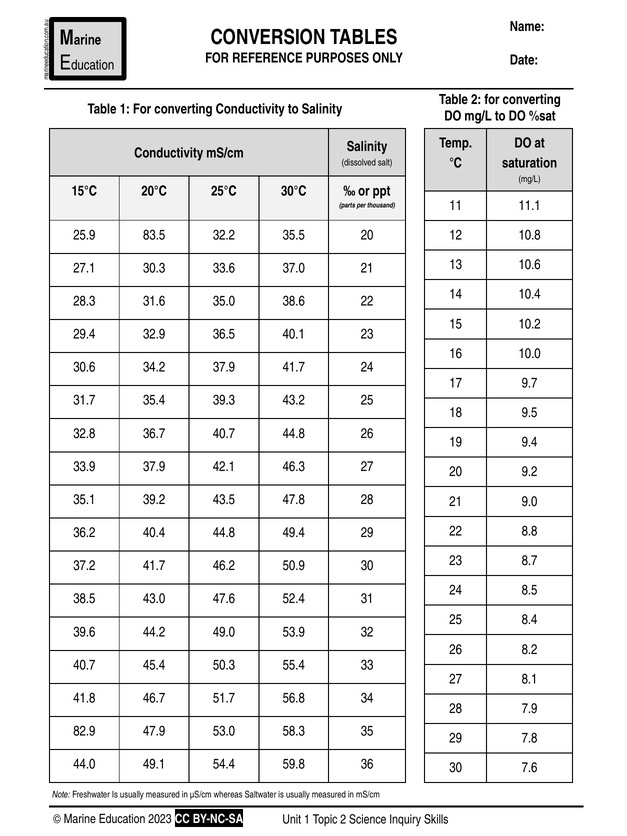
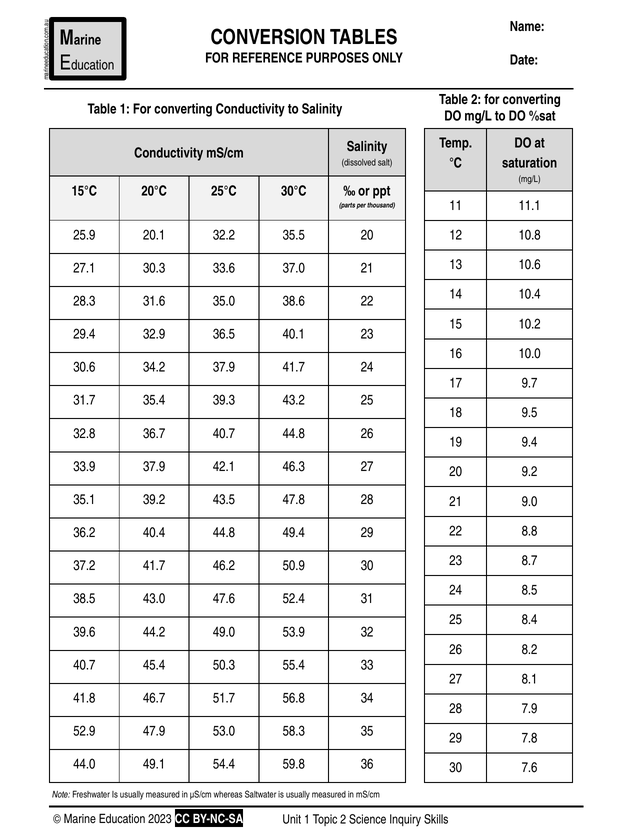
83.5: 83.5 -> 20.1 (154, 235)
82.9: 82.9 -> 52.9 (84, 731)
